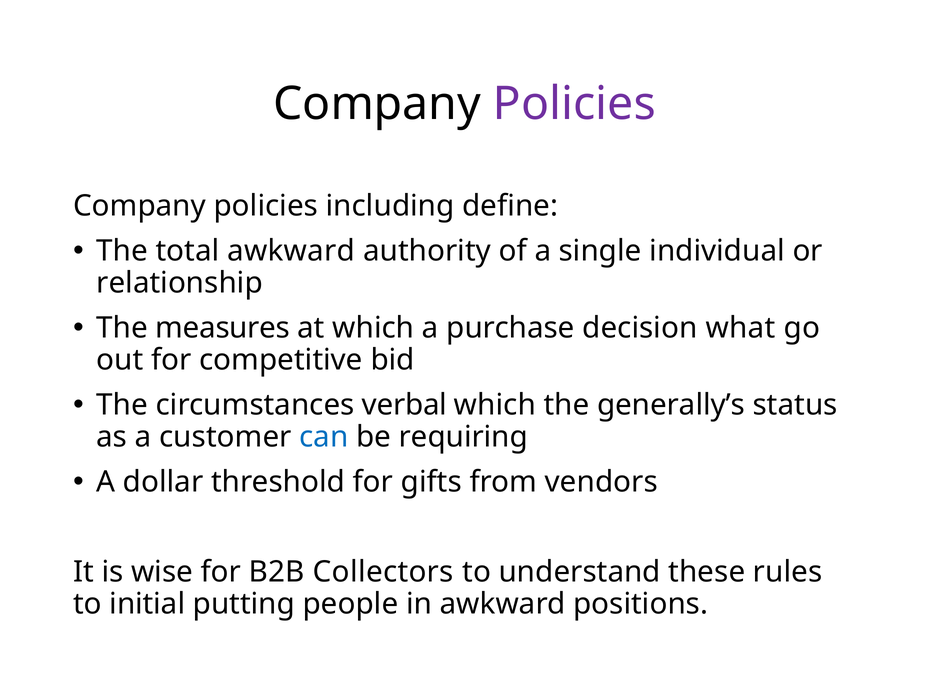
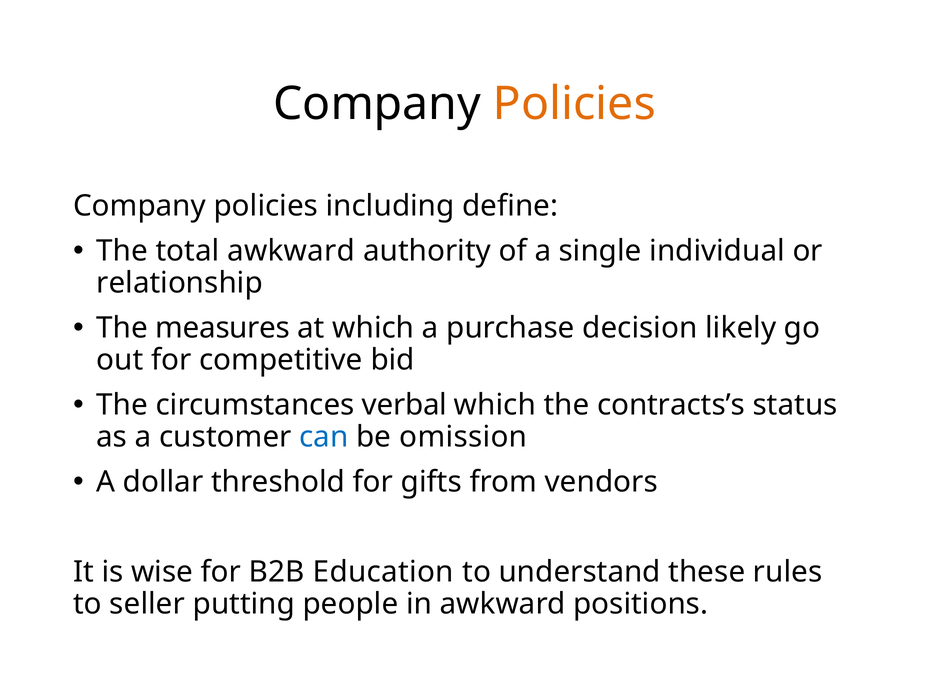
Policies colour: purple -> orange (574, 104)
what: what -> likely (741, 328)
generally’s: generally’s -> contracts’s (671, 405)
requiring: requiring -> omission (463, 437)
Collectors: Collectors -> Education (383, 572)
initial: initial -> seller (147, 604)
